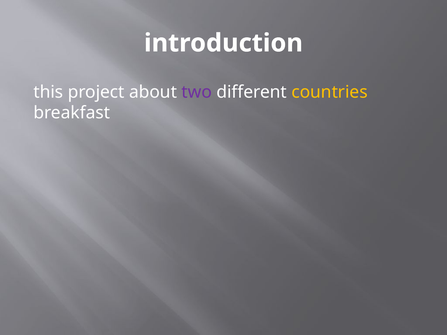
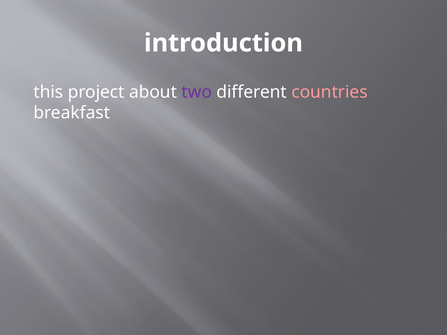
countries colour: yellow -> pink (330, 92)
